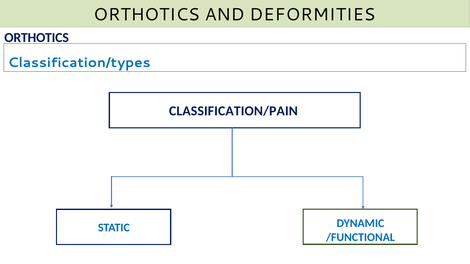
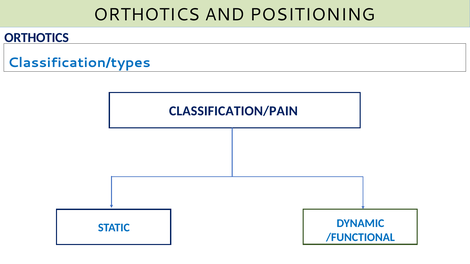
DEFORMITIES: DEFORMITIES -> POSITIONING (313, 15)
